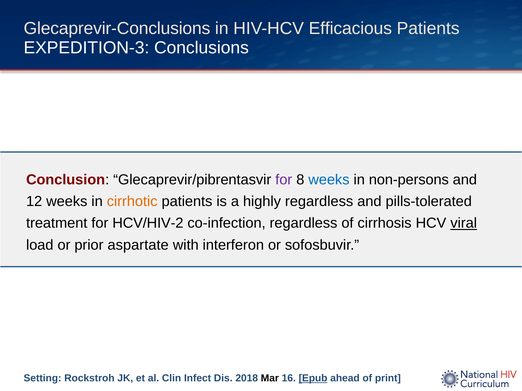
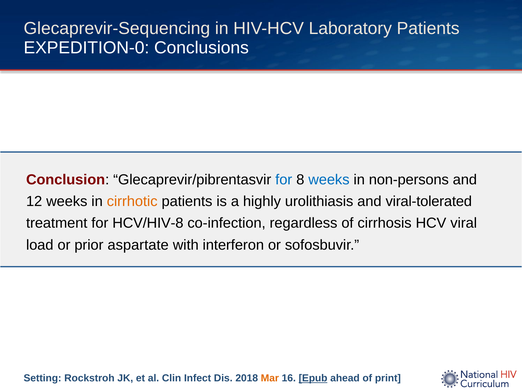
Glecaprevir-Conclusions: Glecaprevir-Conclusions -> Glecaprevir-Sequencing (117, 29)
Efficacious: Efficacious -> Laboratory (350, 29)
EXPEDITION-3: EXPEDITION-3 -> EXPEDITION-0 (86, 48)
for colour: purple -> blue (284, 180)
highly regardless: regardless -> urolithiasis (319, 202)
pills-tolerated: pills-tolerated -> viral-tolerated (429, 202)
HCV/HIV-2: HCV/HIV-2 -> HCV/HIV-8 (148, 223)
viral underline: present -> none (464, 223)
Mar colour: black -> orange (270, 379)
